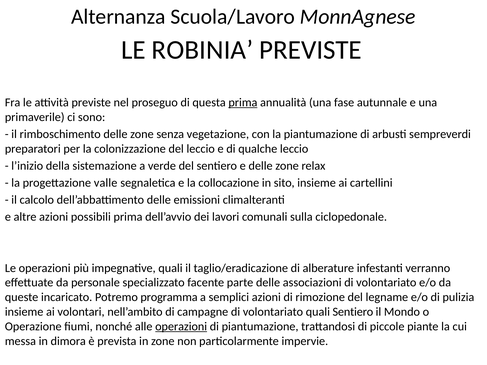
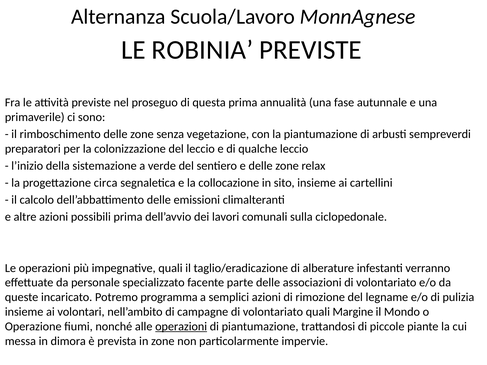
prima underline: present -> none (243, 103)
valle: valle -> circa (106, 183)
quali Sentiero: Sentiero -> Margine (353, 312)
